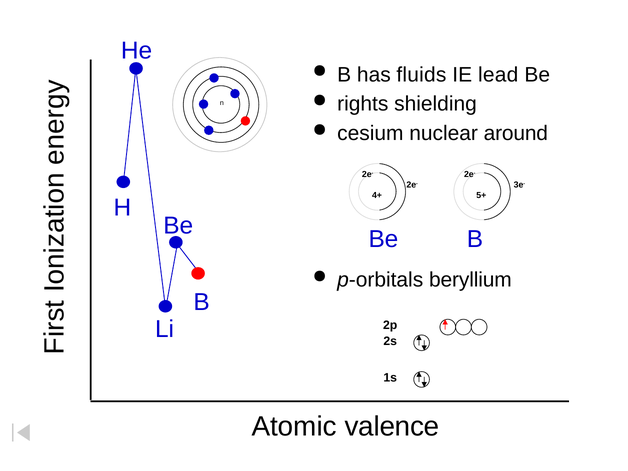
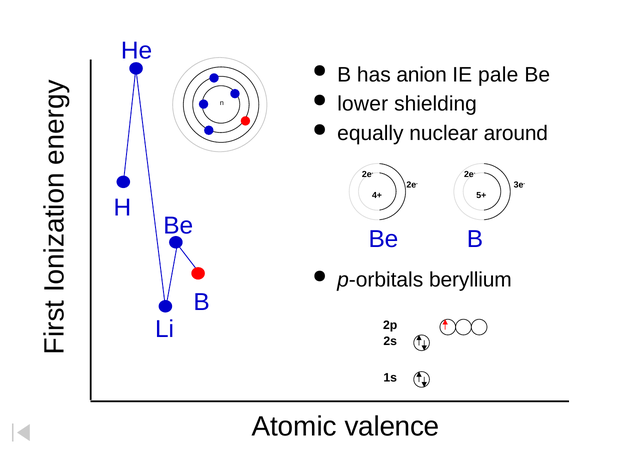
fluids: fluids -> anion (422, 75)
lead: lead -> pale (498, 75)
rights: rights -> lower (363, 104)
cesium: cesium -> equally (370, 133)
